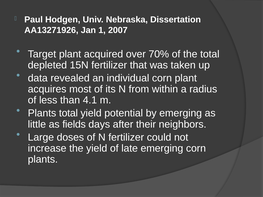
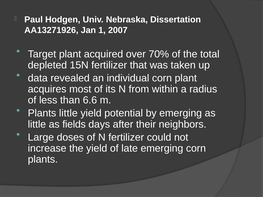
4.1: 4.1 -> 6.6 (90, 100)
Plants total: total -> little (68, 113)
